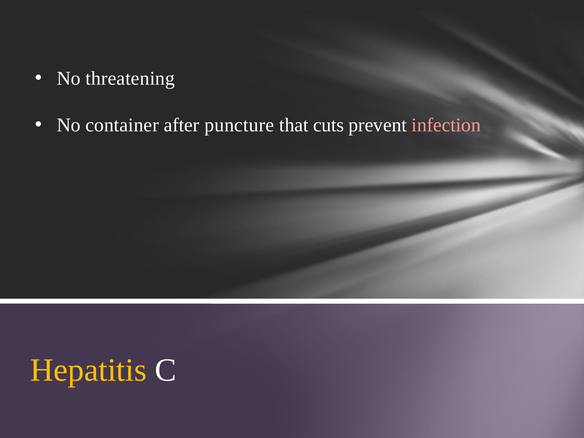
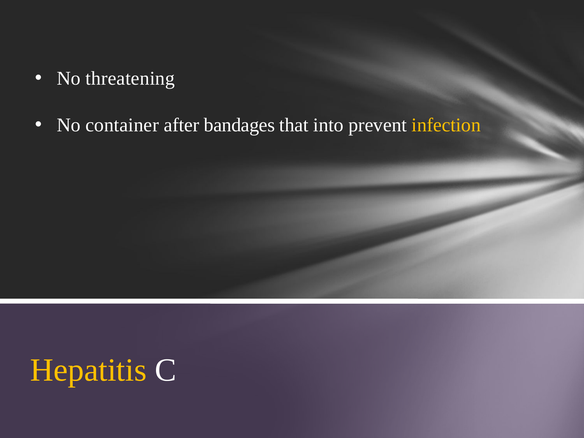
puncture: puncture -> bandages (239, 125)
cuts: cuts -> into (328, 125)
infection colour: pink -> yellow (446, 125)
